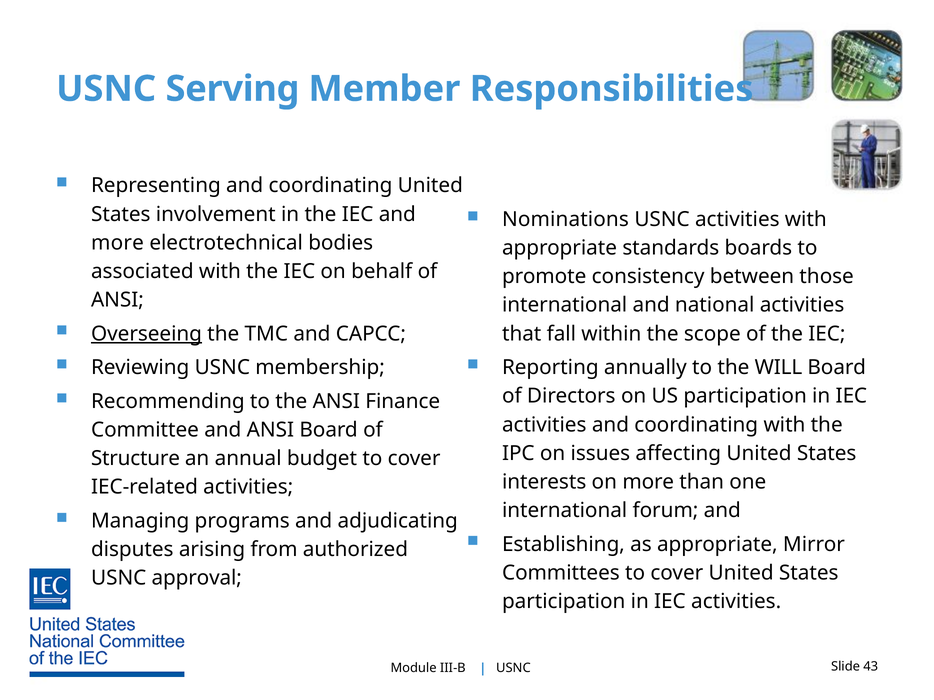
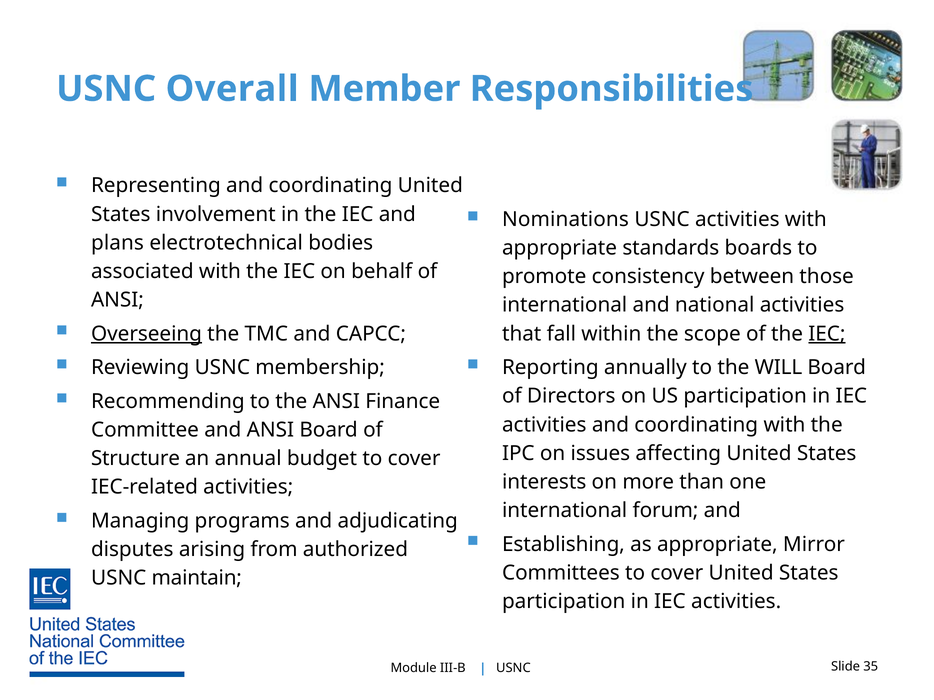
Serving: Serving -> Overall (232, 89)
more: more -> plans (118, 243)
IEC underline: none -> present (827, 334)
approval: approval -> maintain (197, 578)
43: 43 -> 35 (871, 667)
